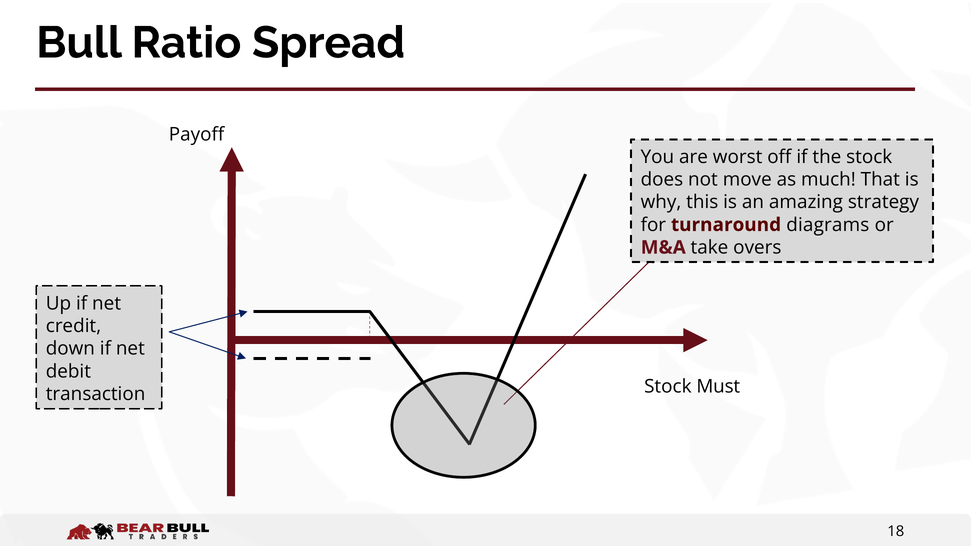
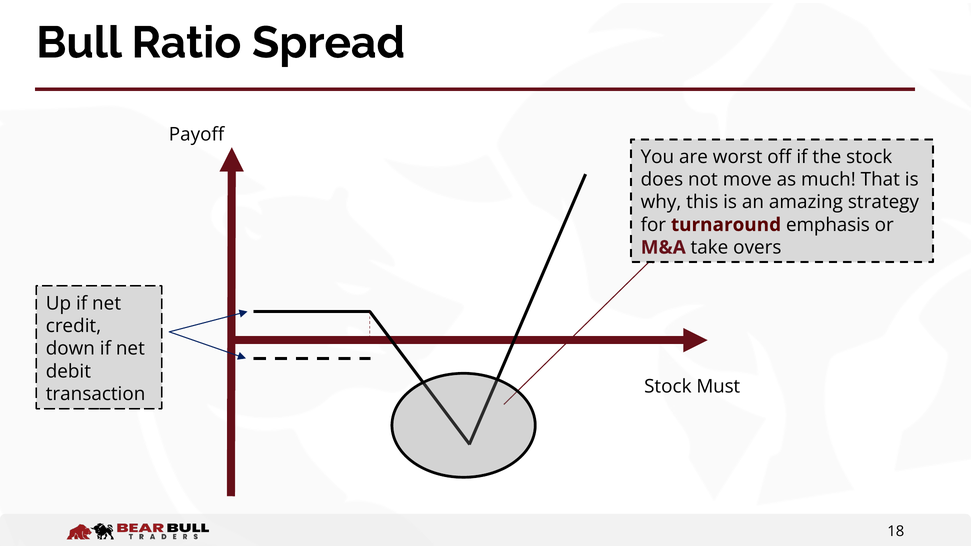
diagrams: diagrams -> emphasis (828, 225)
